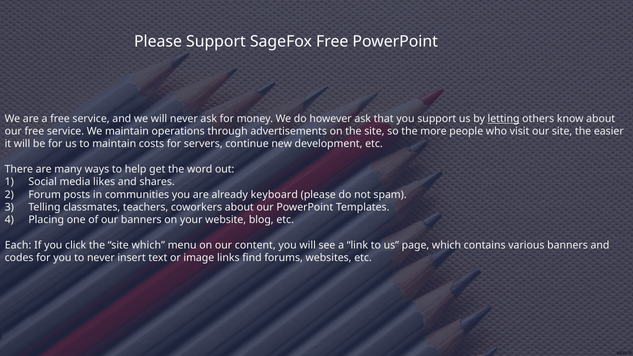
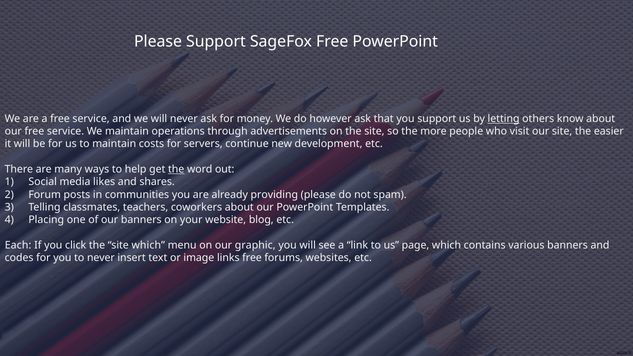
the underline: none -> present (176, 169)
keyboard: keyboard -> providing (274, 195)
content: content -> graphic (255, 245)
links find: find -> free (252, 258)
